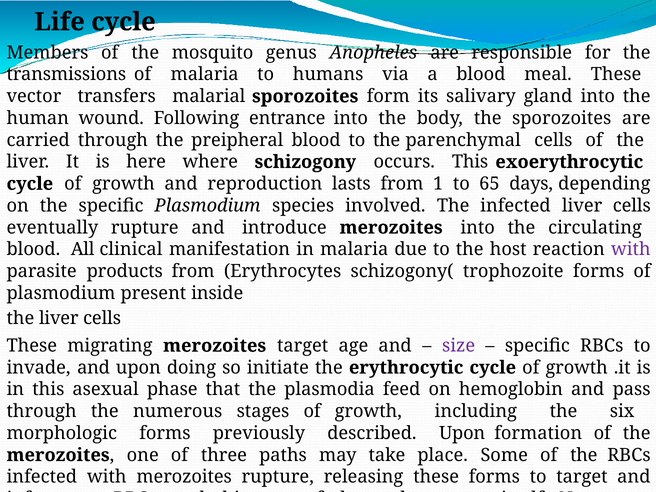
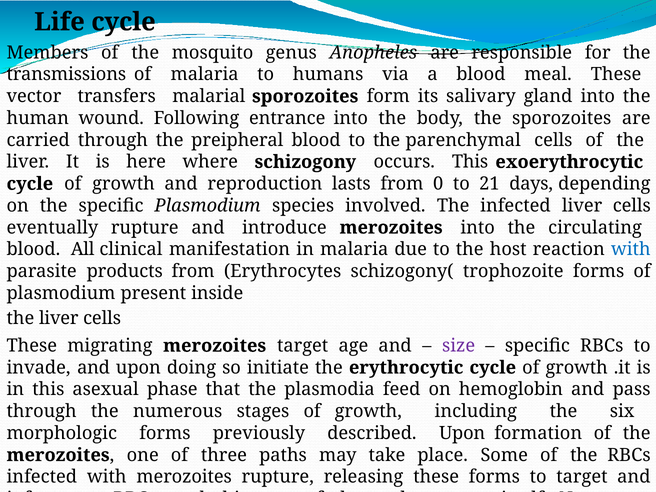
1: 1 -> 0 (438, 184)
65: 65 -> 21 (489, 184)
with colour: purple -> blue (631, 249)
